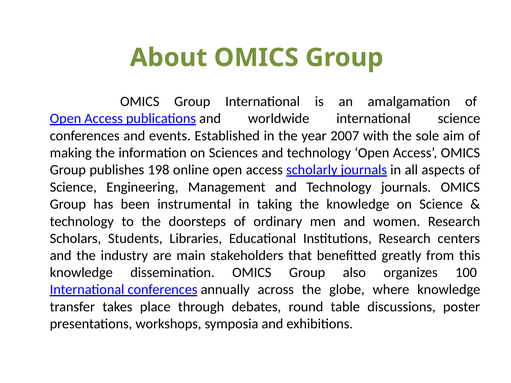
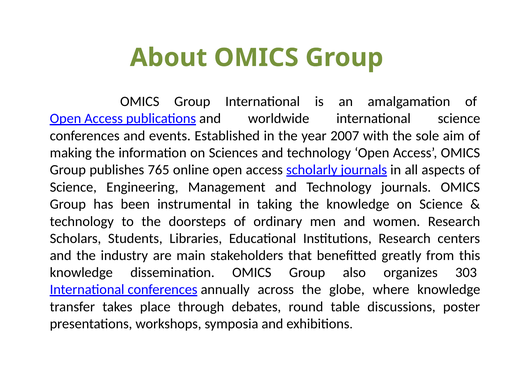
198: 198 -> 765 (159, 170)
100: 100 -> 303 (466, 273)
